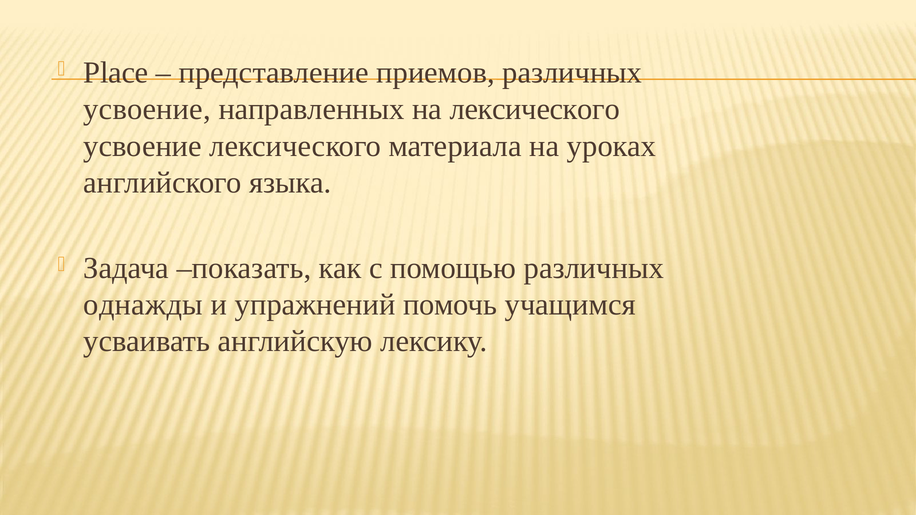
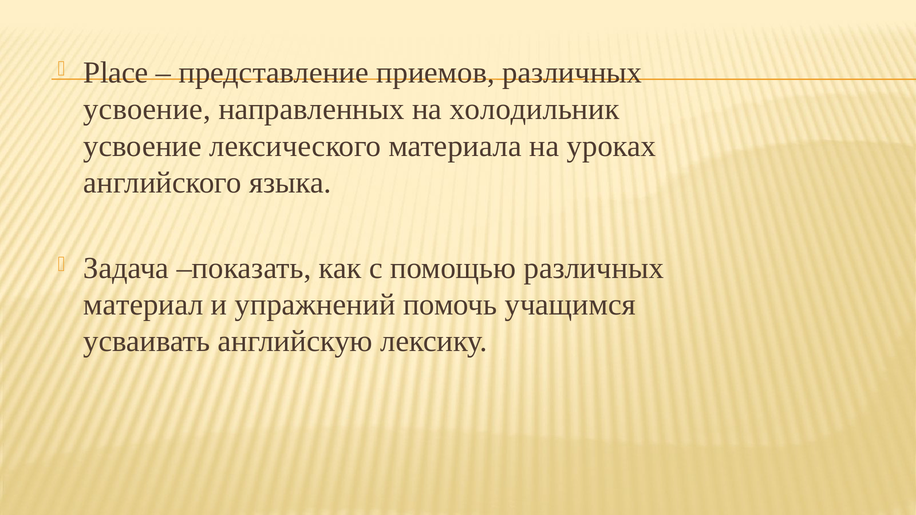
на лексического: лексического -> холодильник (535, 109)
однажды: однажды -> материал (143, 305)
